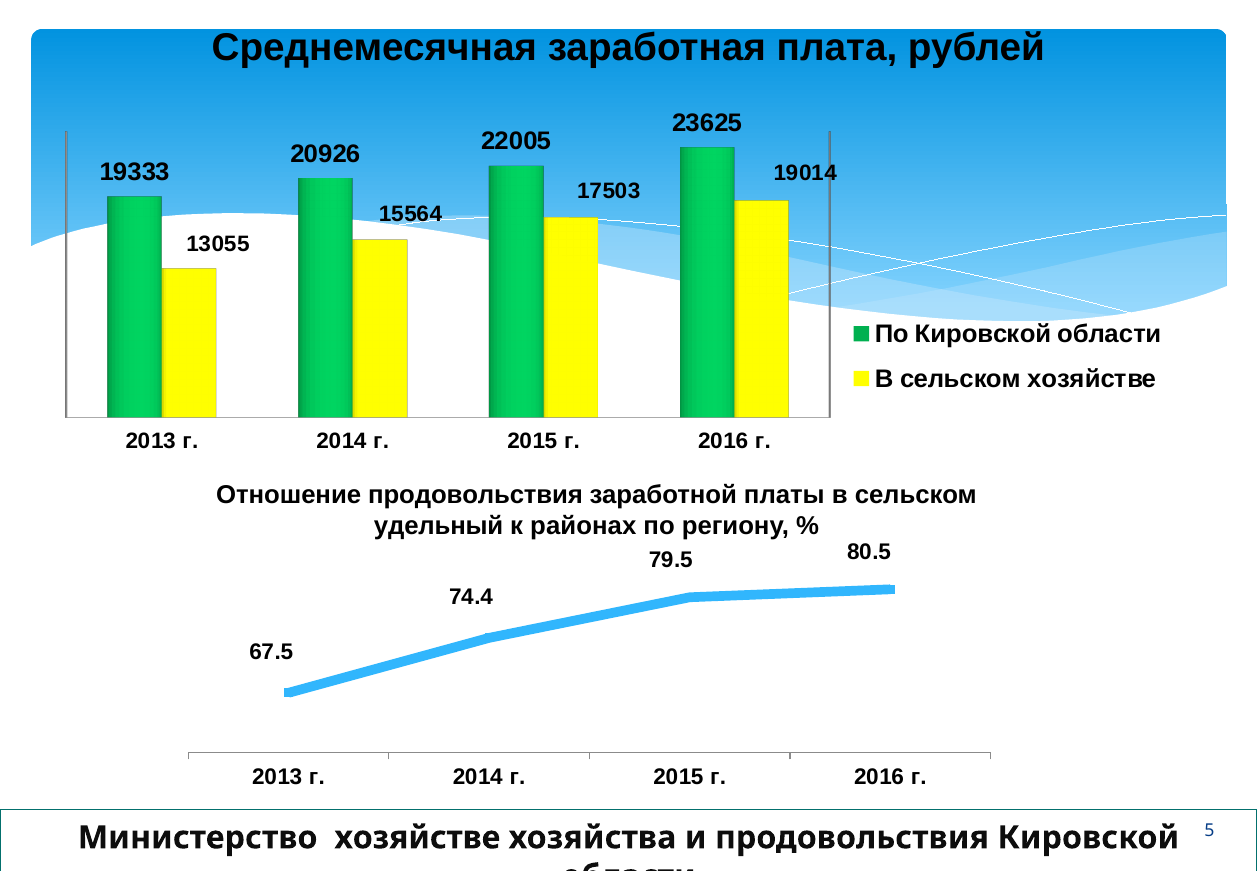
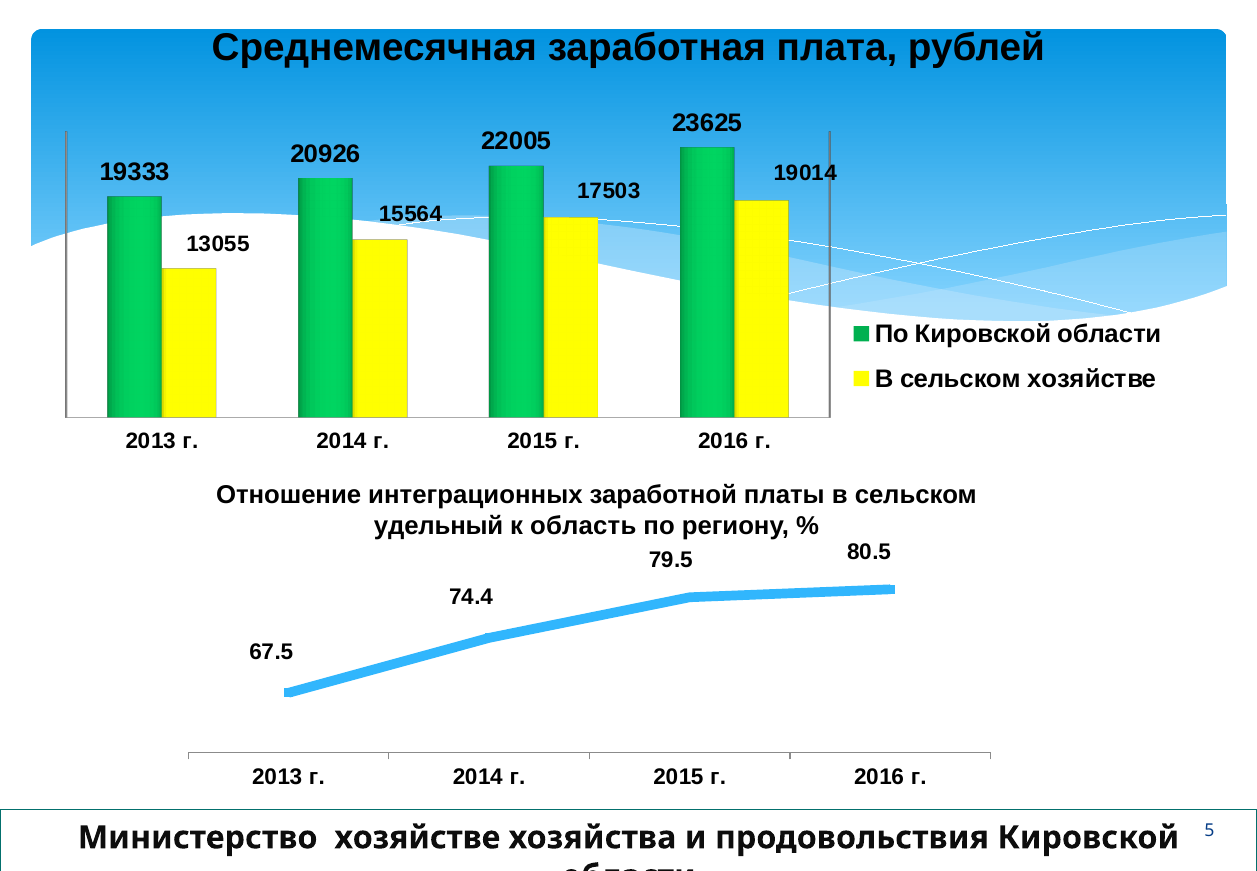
Отношение продовольствия: продовольствия -> интеграционных (475, 494)
районах: районах -> область (583, 525)
